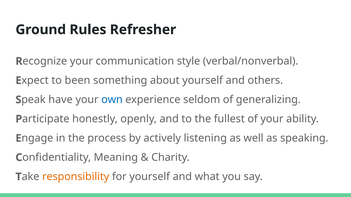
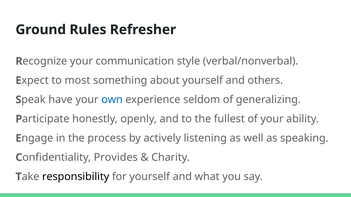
been: been -> most (77, 81)
Meaning: Meaning -> Provides (116, 158)
responsibility colour: orange -> black (76, 177)
